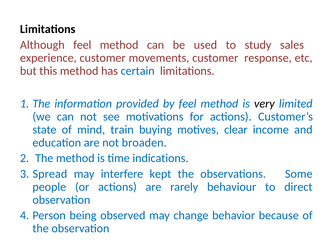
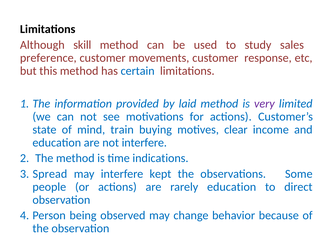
Although feel: feel -> skill (82, 45)
experience: experience -> preference (48, 58)
by feel: feel -> laid (188, 103)
very colour: black -> purple (264, 103)
not broaden: broaden -> interfere (144, 142)
rarely behaviour: behaviour -> education (232, 187)
